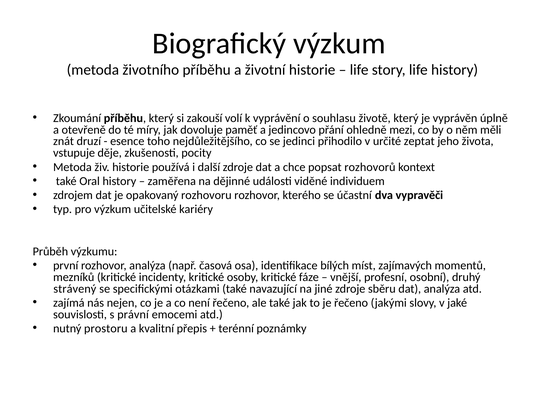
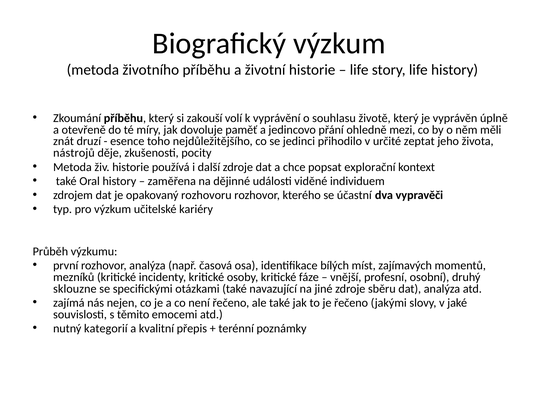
vstupuje: vstupuje -> nástrojů (74, 153)
rozhovorů: rozhovorů -> explorační (370, 167)
strávený: strávený -> sklouzne (75, 289)
právní: právní -> těmito (133, 314)
prostoru: prostoru -> kategorií (106, 328)
